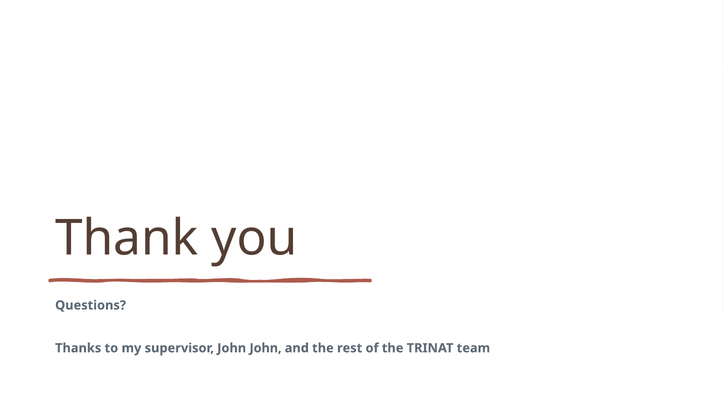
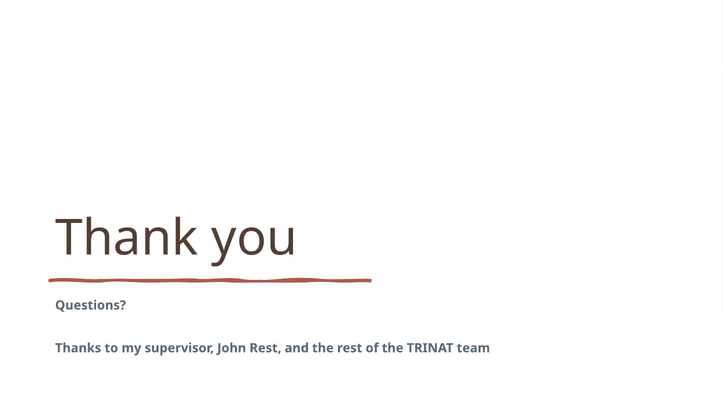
John John: John -> Rest (265, 348)
